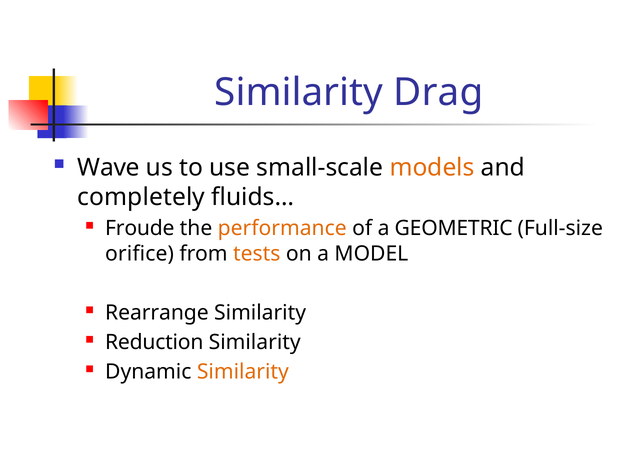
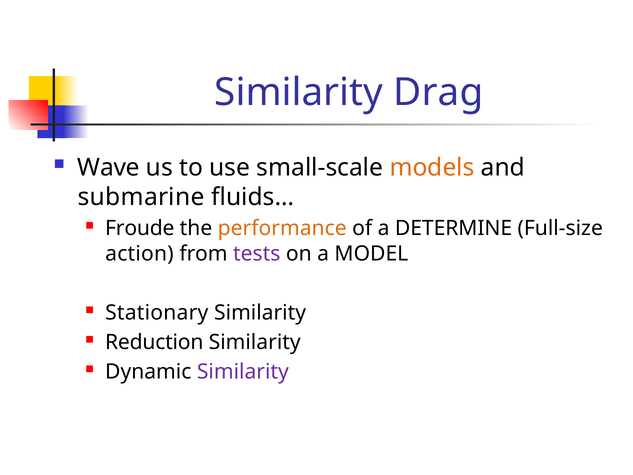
completely: completely -> submarine (141, 197)
GEOMETRIC: GEOMETRIC -> DETERMINE (454, 228)
orifice: orifice -> action (139, 254)
tests colour: orange -> purple (257, 254)
Rearrange: Rearrange -> Stationary (157, 313)
Similarity colour: orange -> purple (243, 372)
